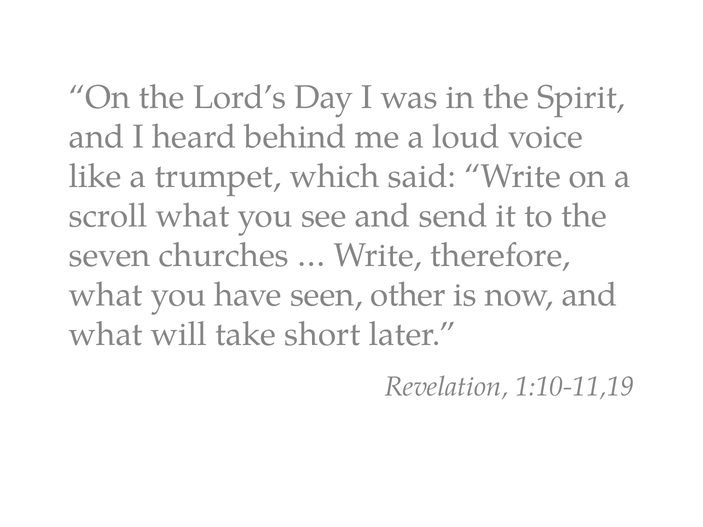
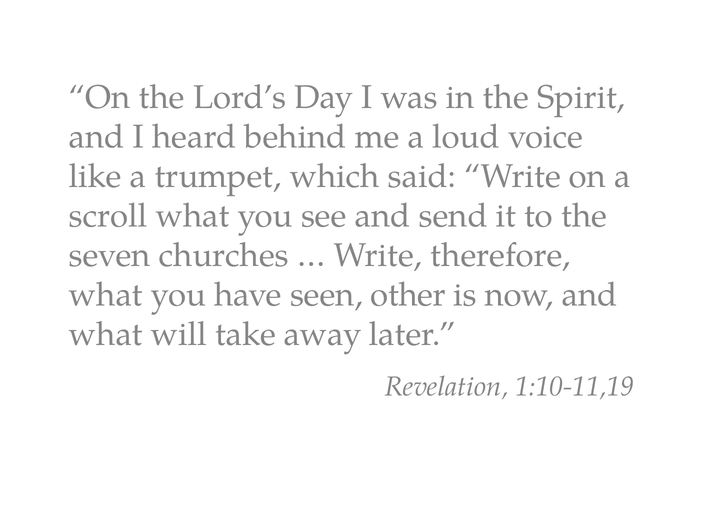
short: short -> away (323, 335)
